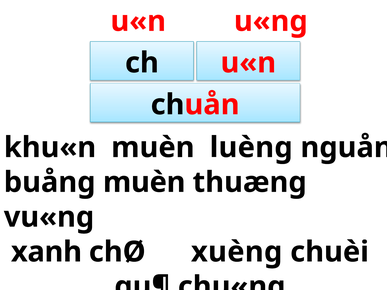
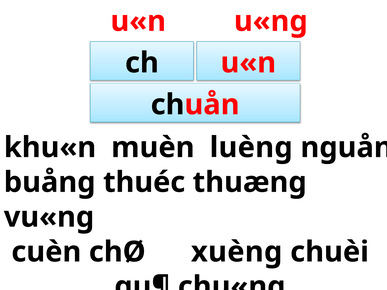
buång muèn: muèn -> thuéc (144, 182)
xanh: xanh -> cuèn (46, 252)
